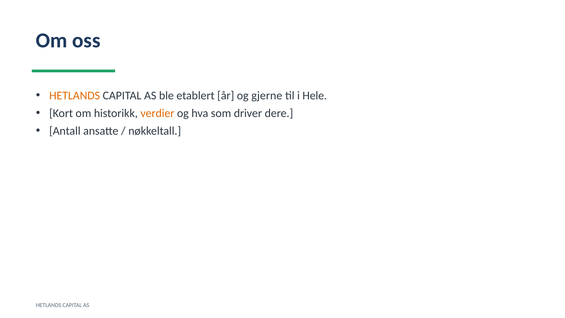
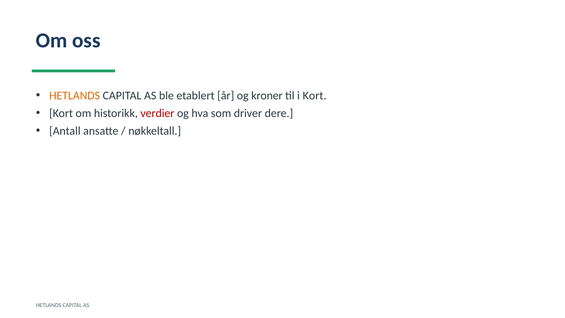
gjerne: gjerne -> kroner (267, 96)
i Hele: Hele -> Kort (315, 96)
verdier colour: orange -> red (157, 113)
